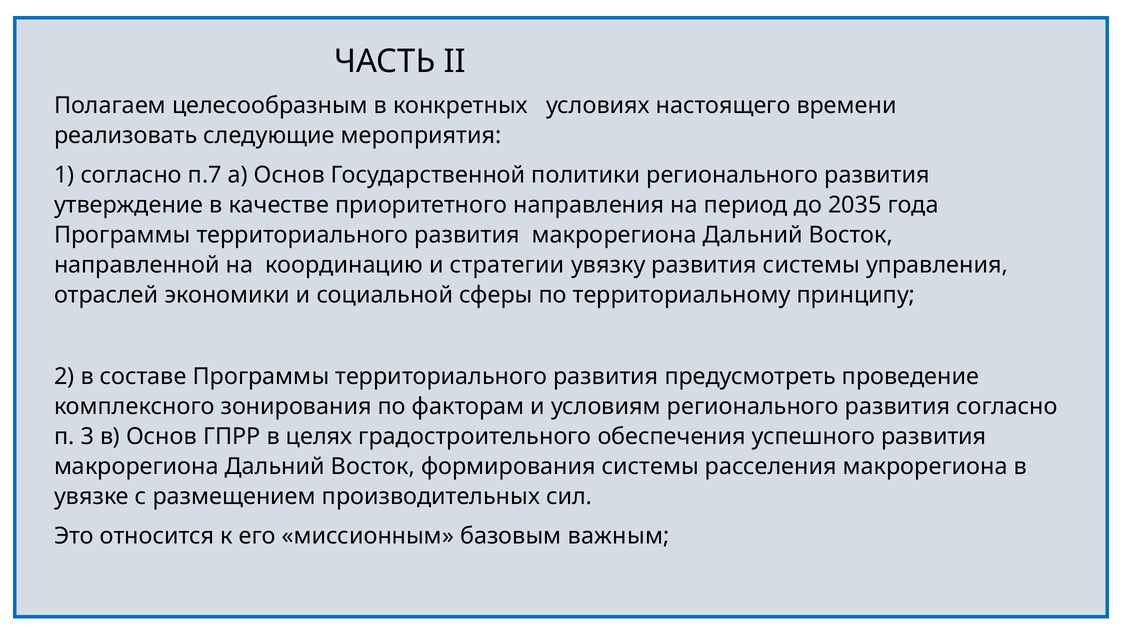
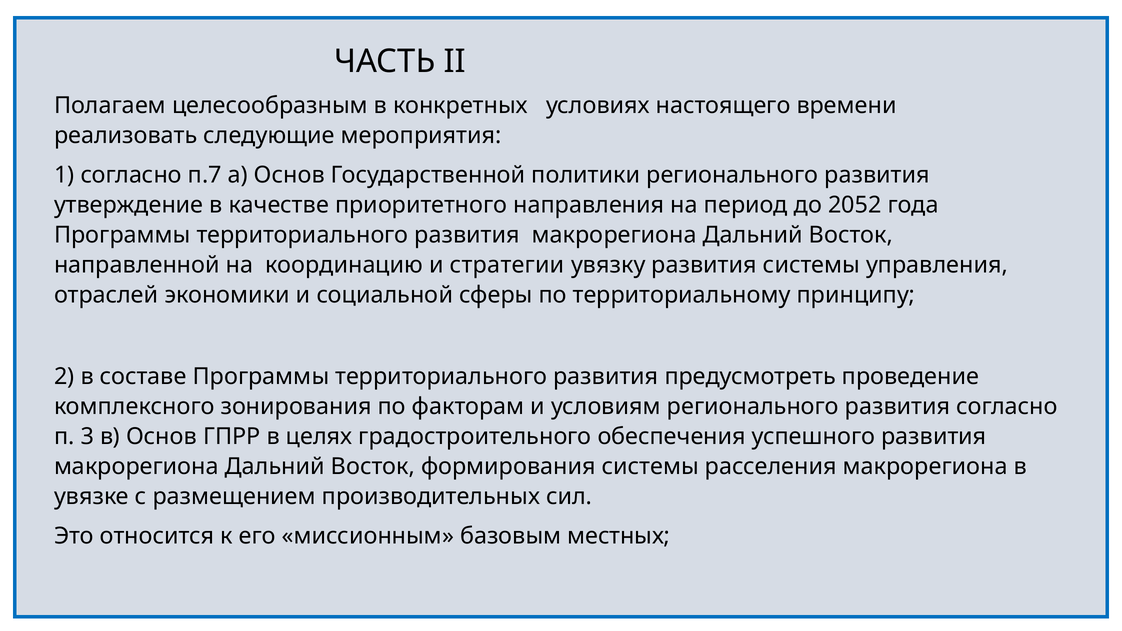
2035: 2035 -> 2052 (855, 205)
важным: важным -> местных (619, 536)
